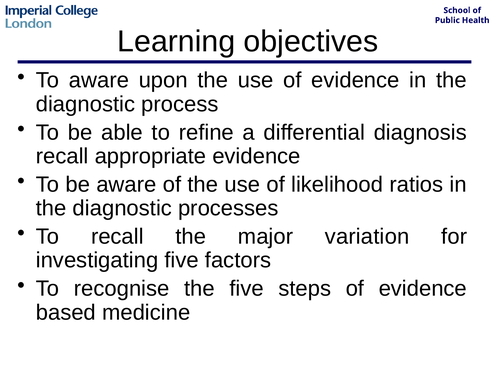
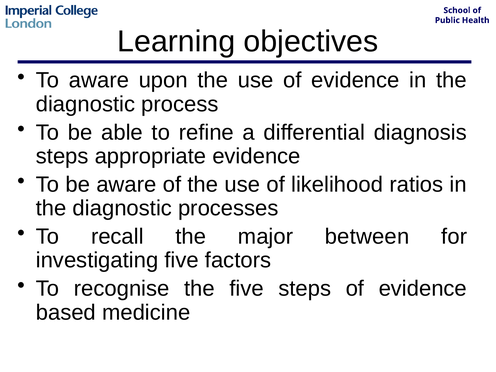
recall: recall -> steps (62, 156)
variation: variation -> between (367, 237)
